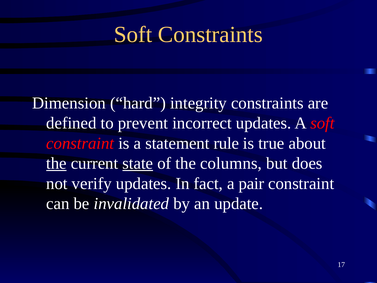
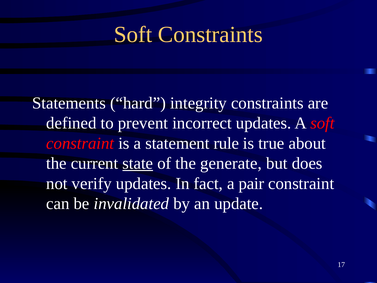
Dimension: Dimension -> Statements (69, 103)
the underline: present -> none (56, 163)
columns: columns -> generate (231, 163)
